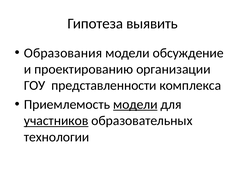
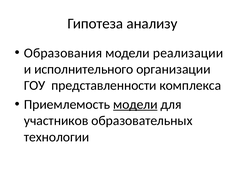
выявить: выявить -> анализу (152, 24)
обсуждение: обсуждение -> реализации (188, 53)
проектированию: проектированию -> исполнительного (84, 70)
участников underline: present -> none (56, 121)
